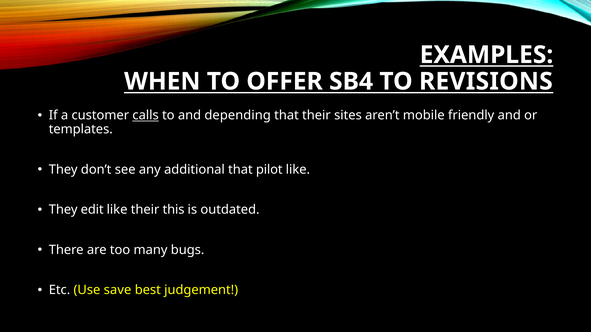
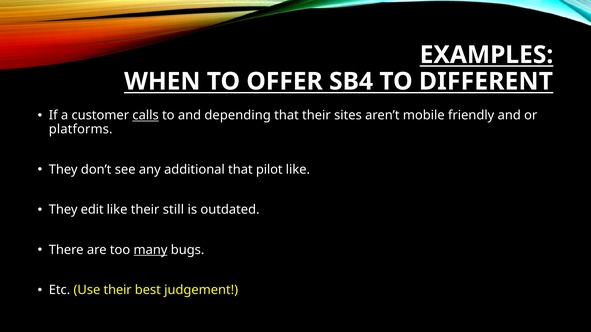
REVISIONS: REVISIONS -> DIFFERENT (486, 82)
templates: templates -> platforms (81, 129)
this: this -> still (173, 210)
many underline: none -> present (150, 250)
Use save: save -> their (118, 290)
